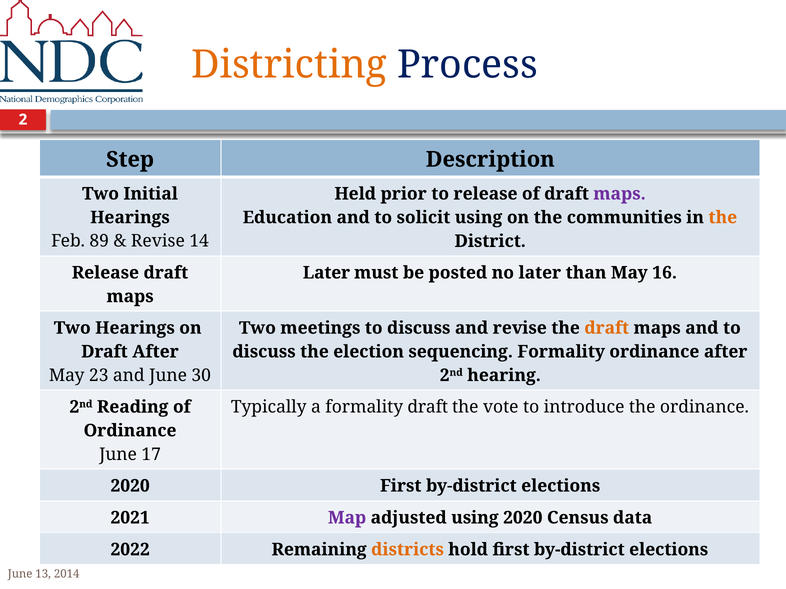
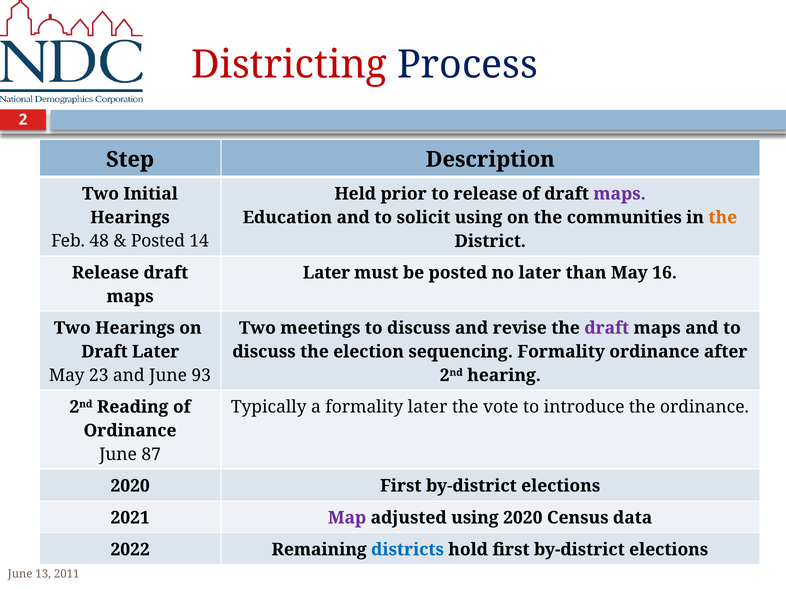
Districting colour: orange -> red (289, 65)
89: 89 -> 48 (99, 241)
Revise: Revise -> Posted (158, 241)
draft colour: orange -> purple (607, 328)
Draft After: After -> Later (156, 352)
30: 30 -> 93 (201, 376)
formality draft: draft -> later (428, 407)
17: 17 -> 87 (151, 455)
districts colour: orange -> blue (407, 550)
2014: 2014 -> 2011 (67, 575)
